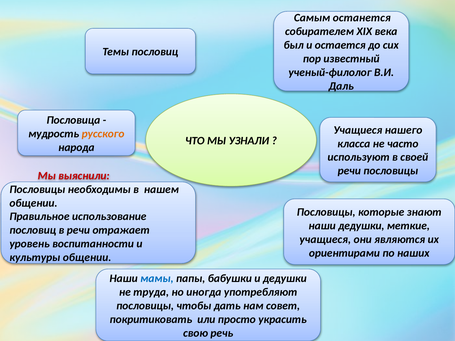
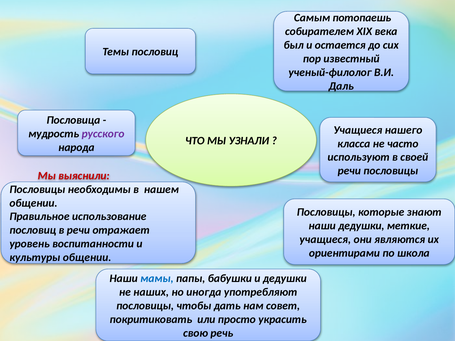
останется: останется -> потопаешь (362, 18)
русского colour: orange -> purple (103, 134)
наших: наших -> школа (413, 253)
труда: труда -> наших (151, 292)
